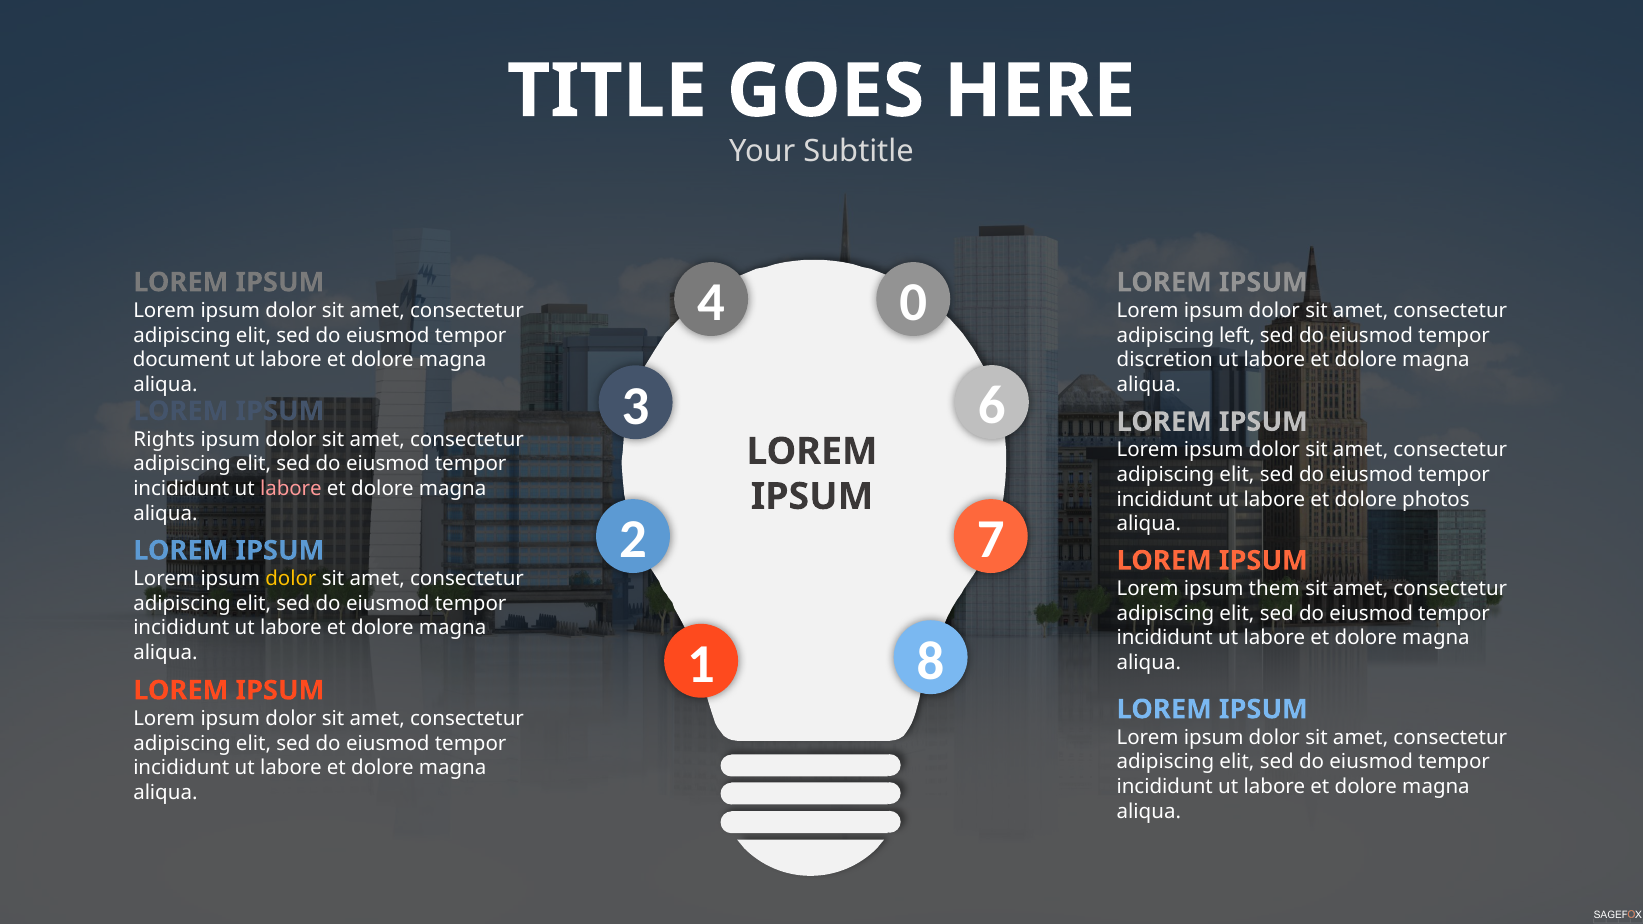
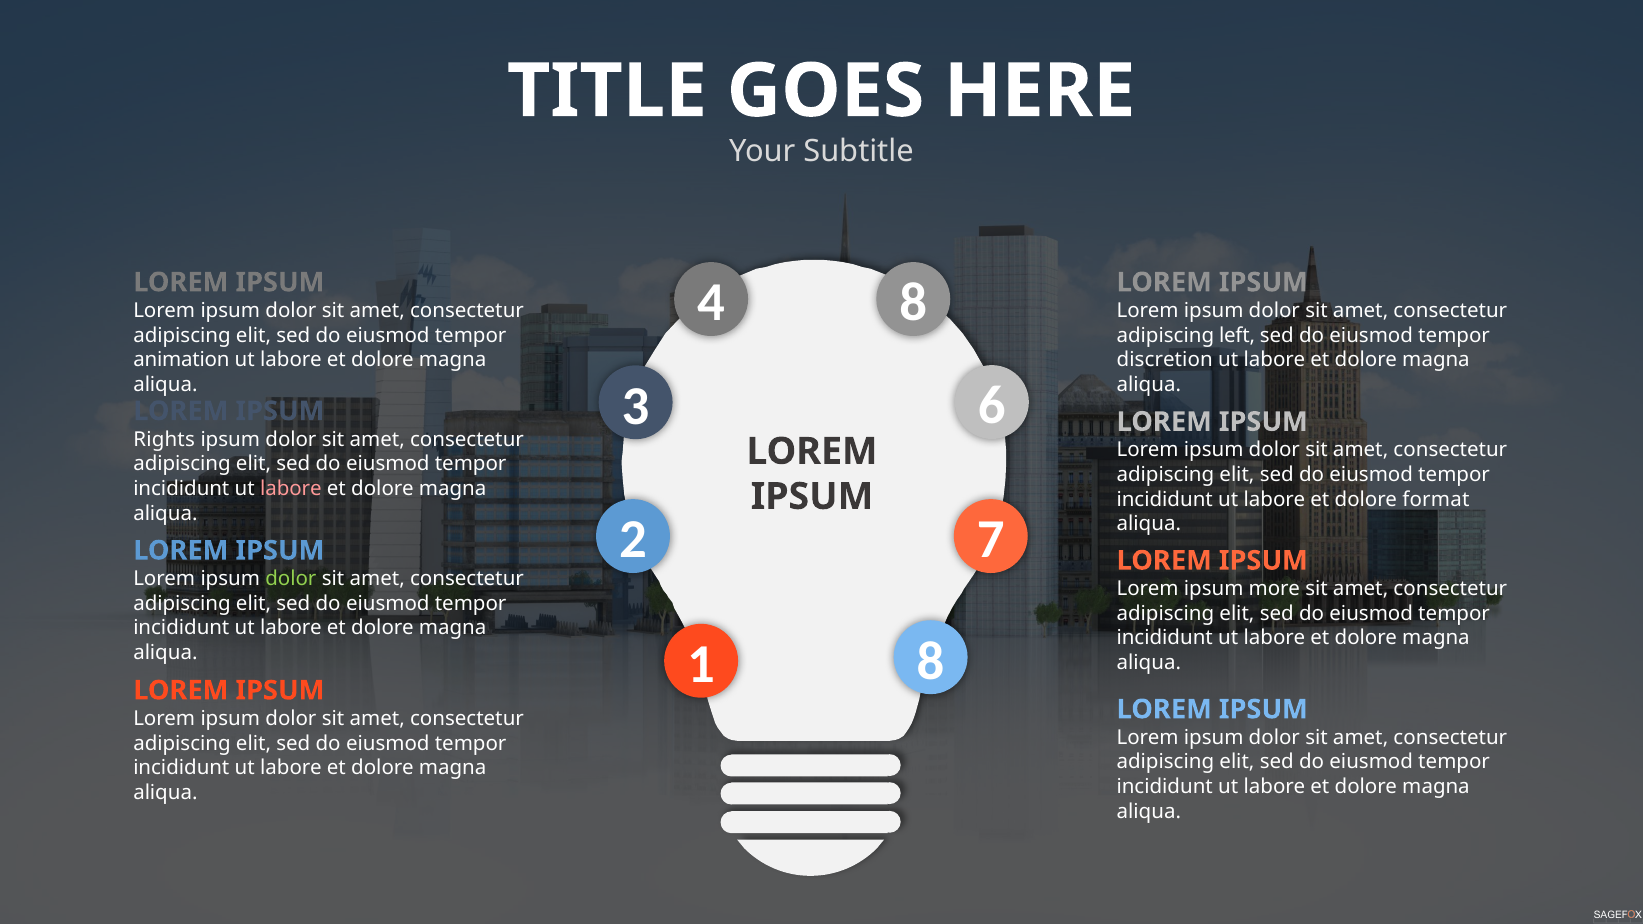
4 0: 0 -> 8 (913, 303)
document: document -> animation (181, 360)
photos: photos -> format (1436, 499)
dolor colour: yellow -> light green (291, 579)
them: them -> more (1274, 589)
